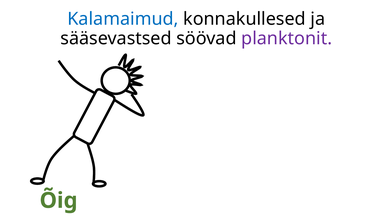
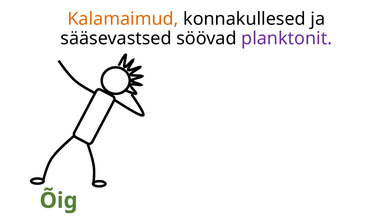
Kalamaimud colour: blue -> orange (123, 19)
